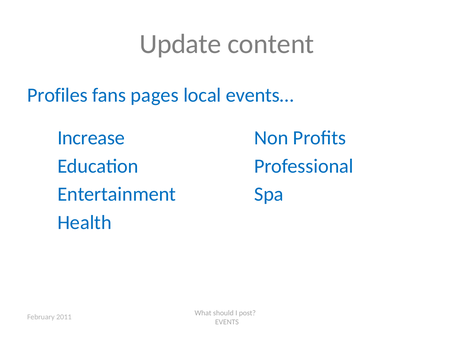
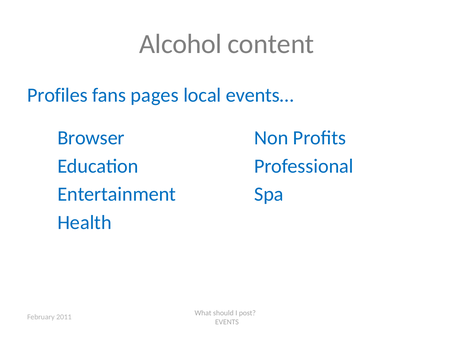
Update: Update -> Alcohol (180, 44)
Increase: Increase -> Browser (91, 138)
